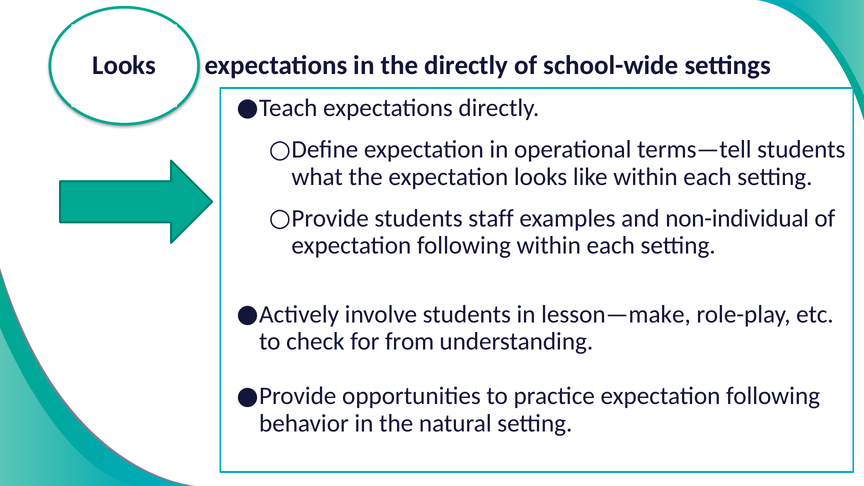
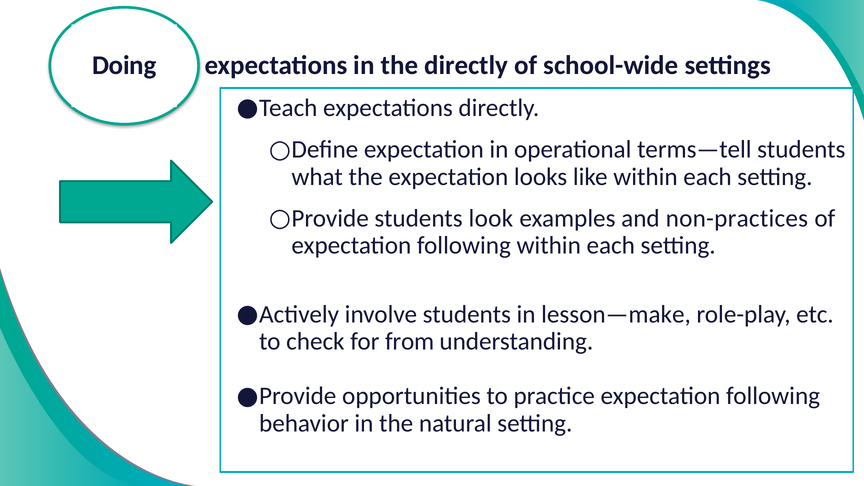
Looks: Looks -> Doing (124, 66)
staff: staff -> look (491, 218)
non-individual: non-individual -> non-practices (737, 218)
